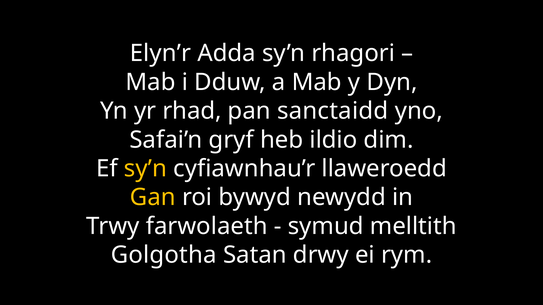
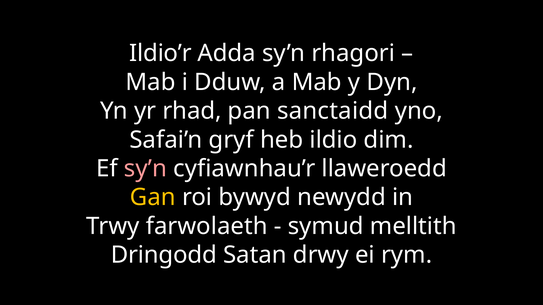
Elyn’r: Elyn’r -> Ildio’r (161, 53)
sy’n colour: yellow -> pink (145, 169)
Golgotha: Golgotha -> Dringodd (164, 255)
